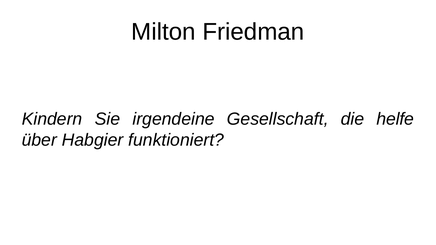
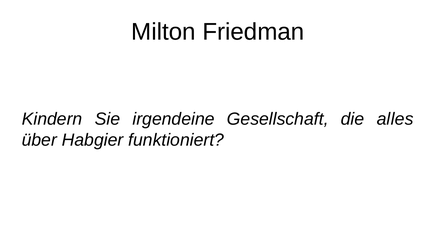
helfe: helfe -> alles (395, 119)
